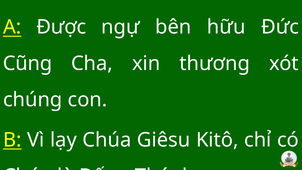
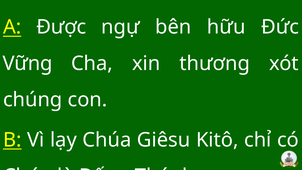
Cũng: Cũng -> Vững (28, 63)
